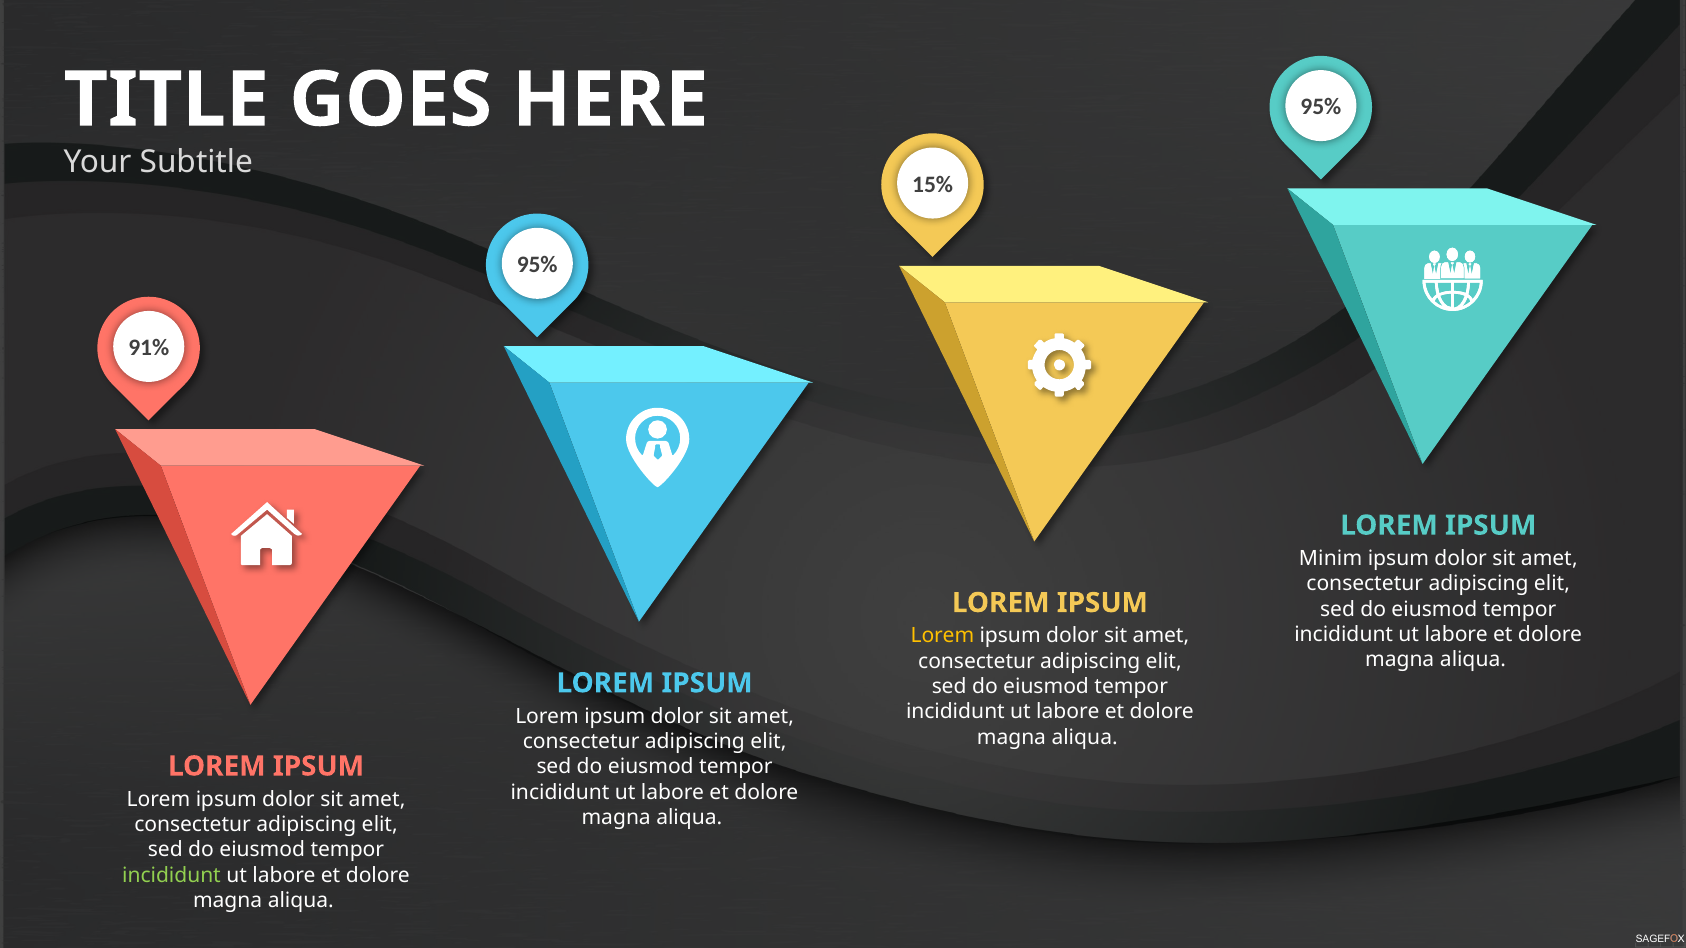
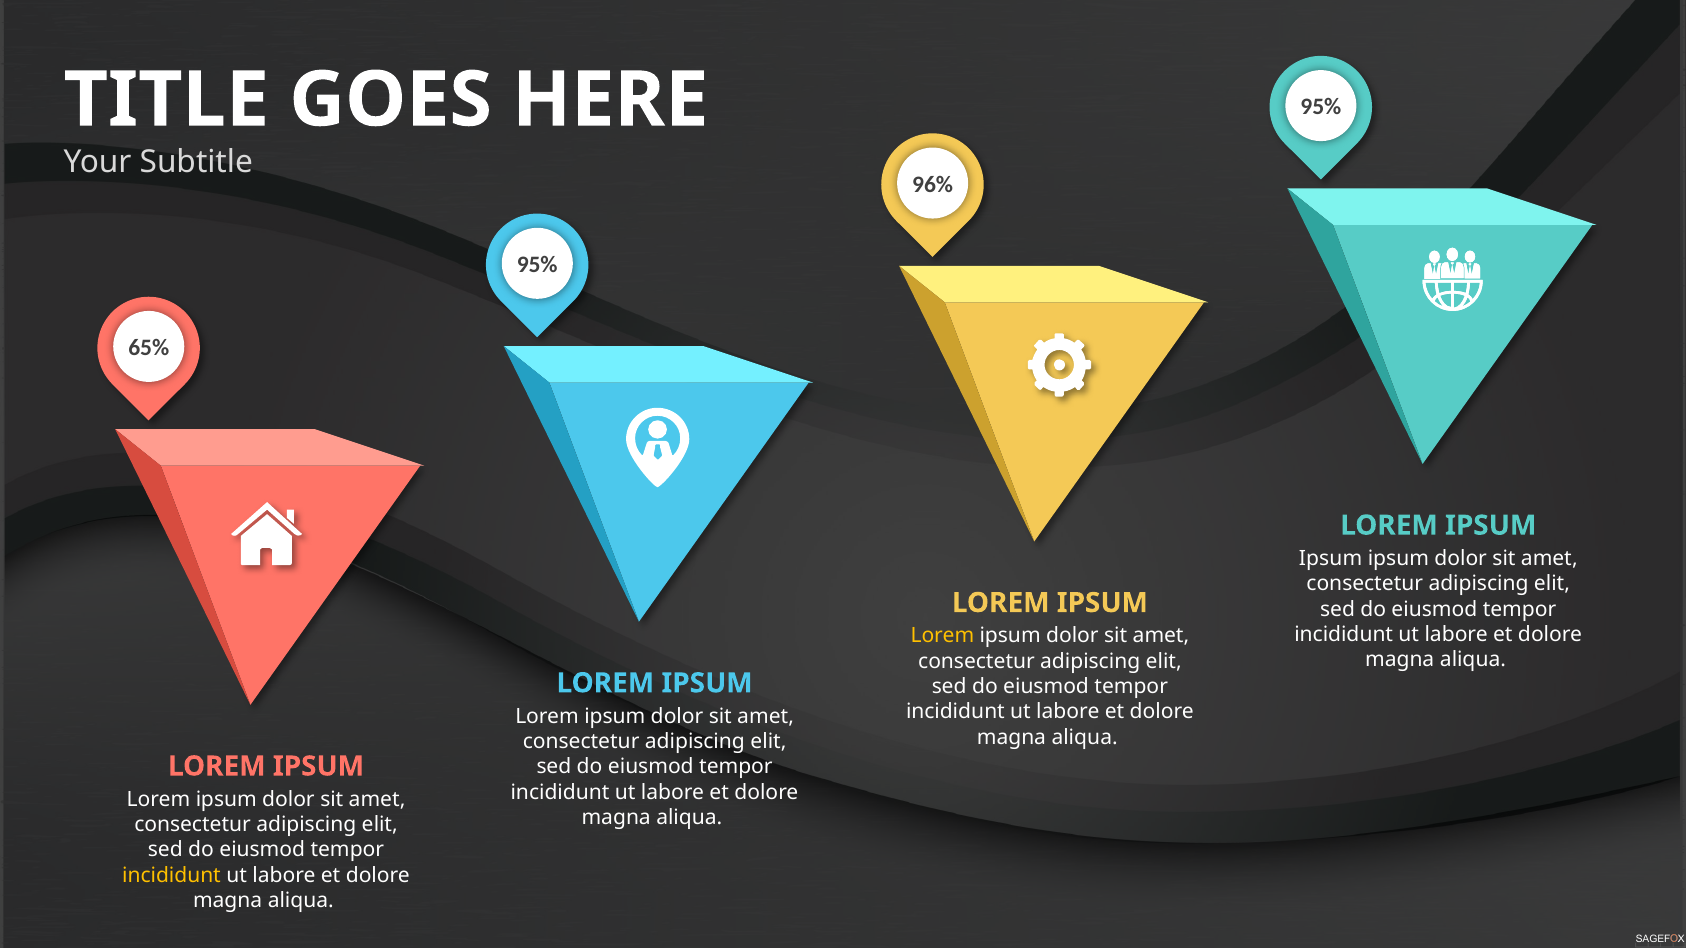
15%: 15% -> 96% (933, 185)
91%: 91% -> 65% (149, 348)
Minim: Minim -> Ipsum (1331, 559)
incididunt colour: light green -> yellow (172, 876)
